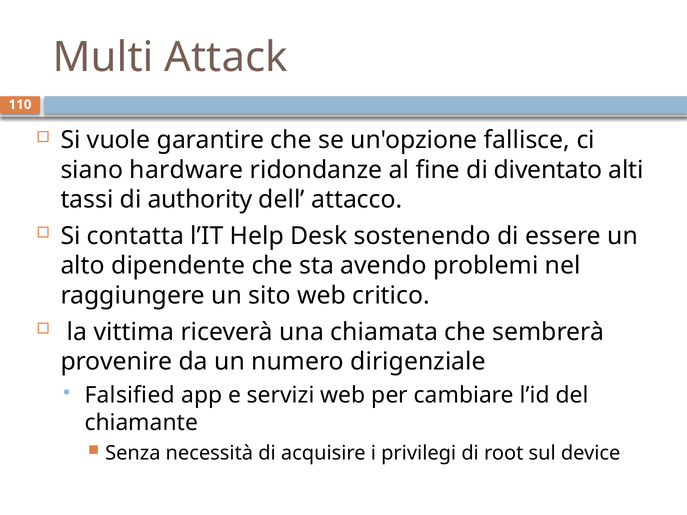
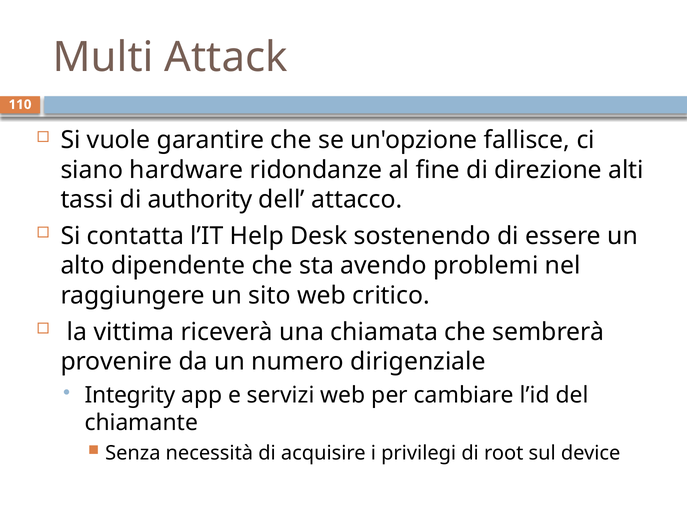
diventato: diventato -> direzione (548, 170)
Falsified: Falsified -> Integrity (130, 396)
